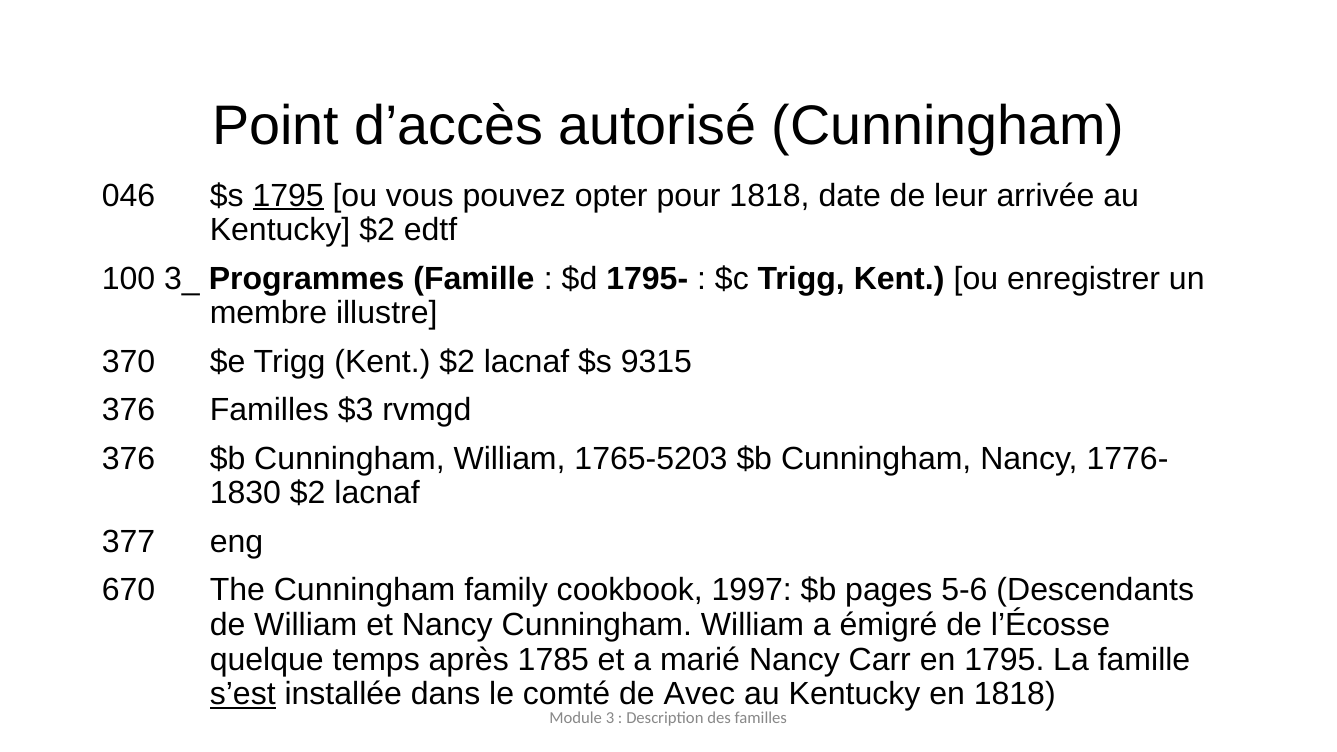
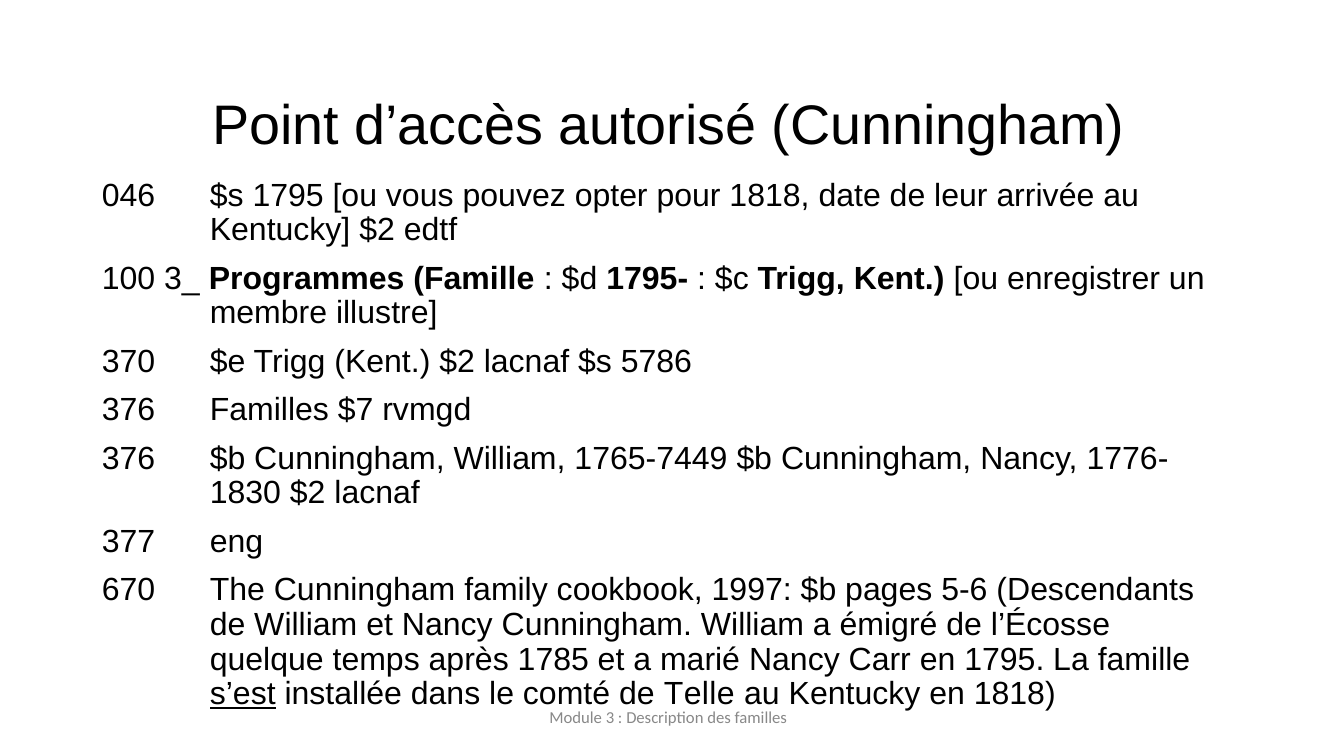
1795 underline: present -> none (288, 196)
9315: 9315 -> 5786 (656, 362)
$3: $3 -> $7 (356, 410)
1765-5203: 1765-5203 -> 1765-7449 (651, 459)
Avec: Avec -> Telle (699, 694)
